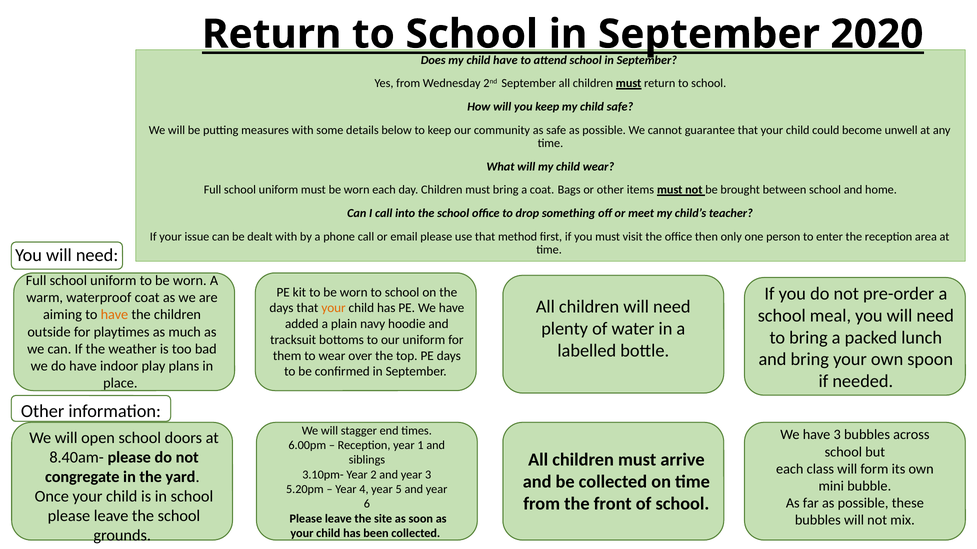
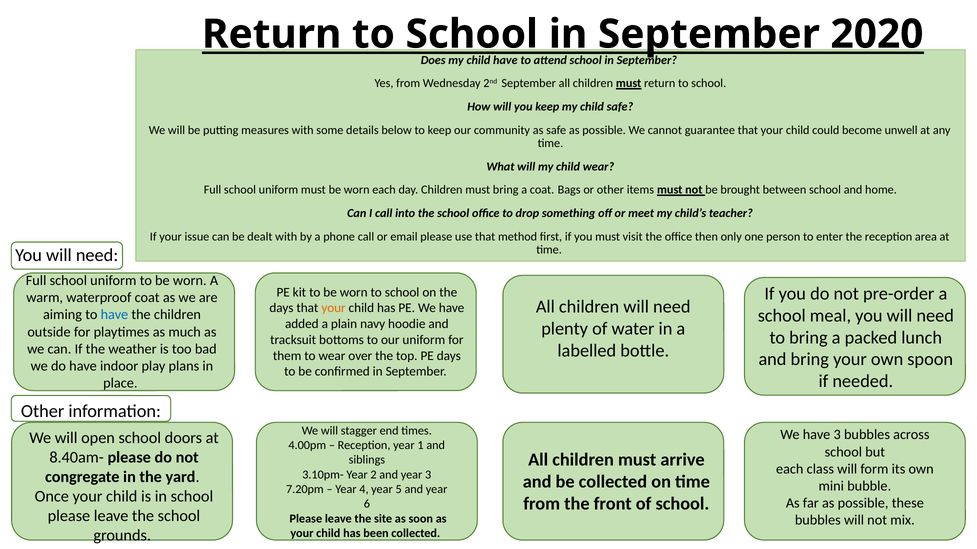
have colour: orange -> blue (114, 315)
6.00pm: 6.00pm -> 4.00pm (307, 446)
5.20pm: 5.20pm -> 7.20pm (305, 490)
